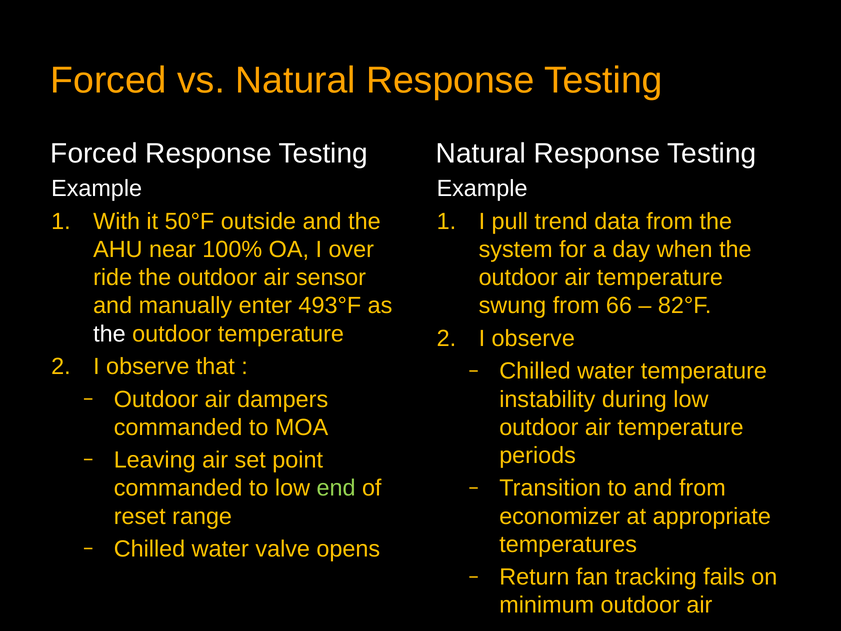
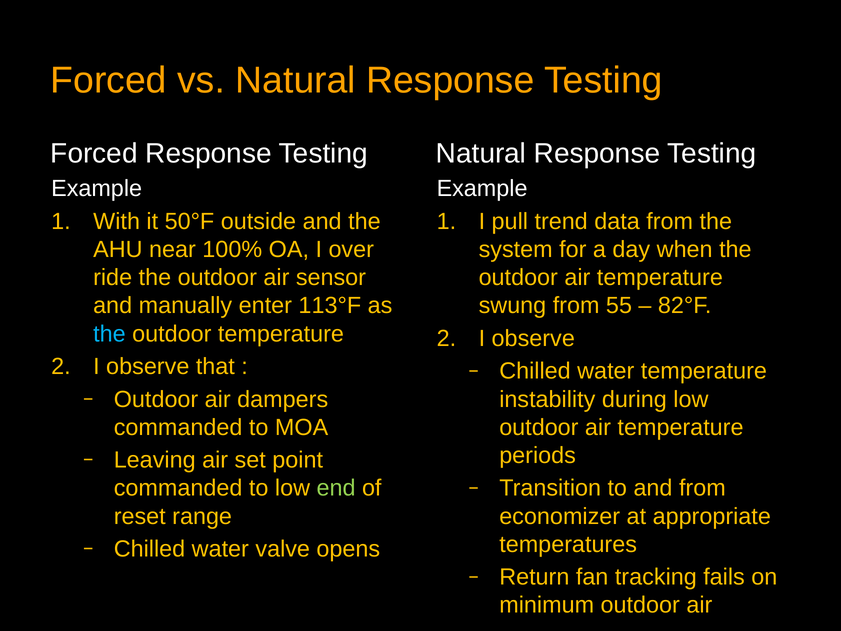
493°F: 493°F -> 113°F (330, 306)
66: 66 -> 55 (619, 306)
the colour: white -> light blue (109, 334)
